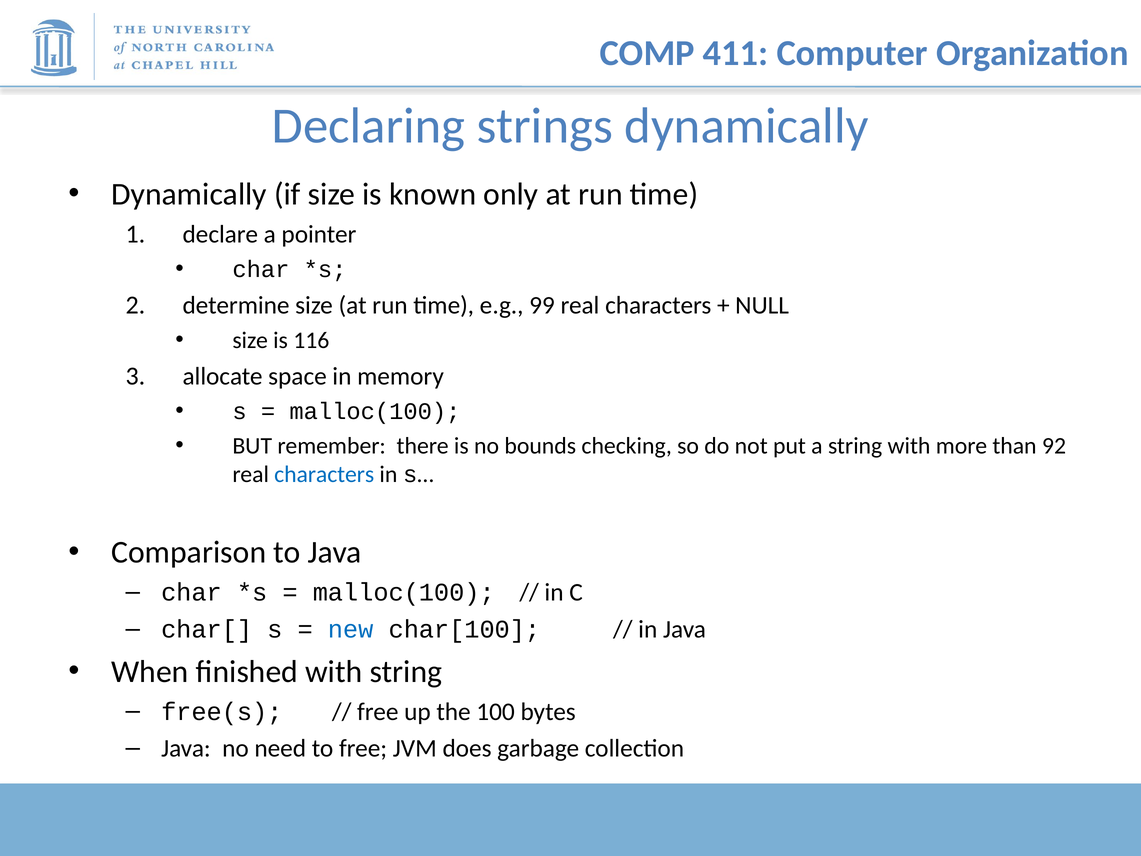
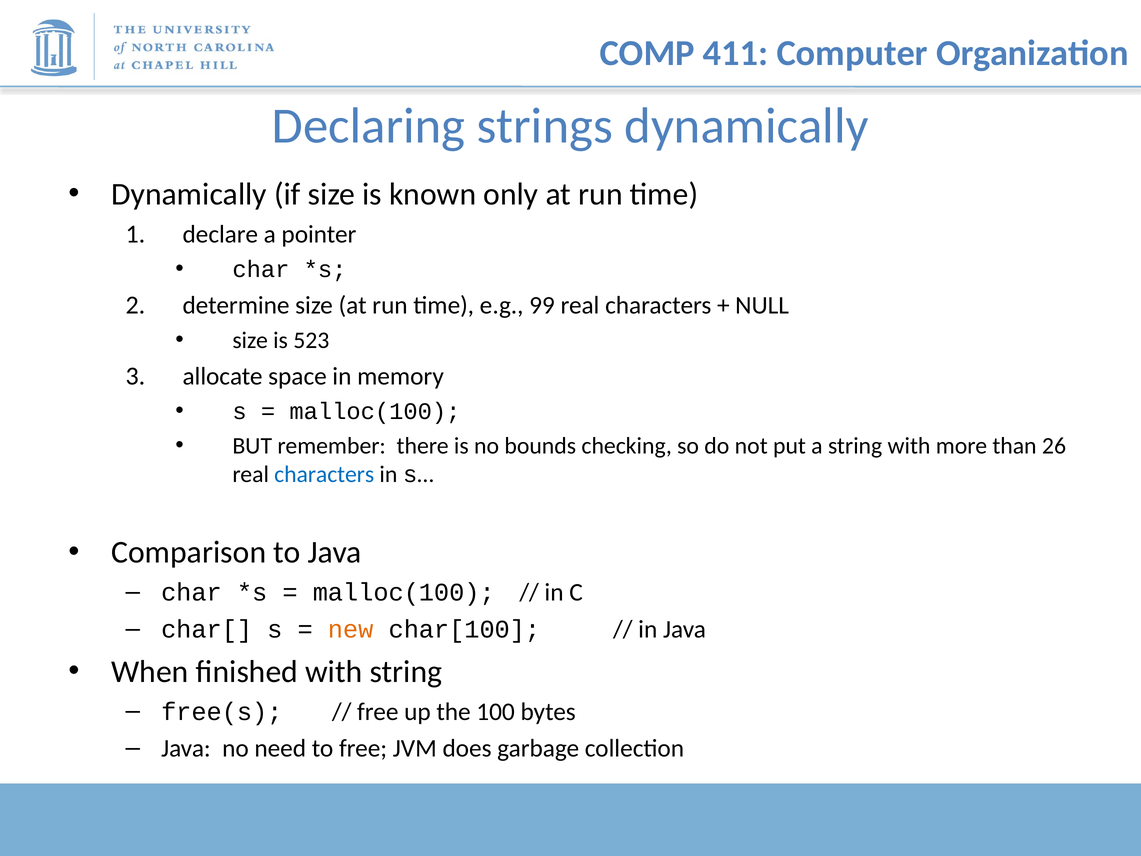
116: 116 -> 523 (311, 340)
92: 92 -> 26 (1054, 446)
new colour: blue -> orange (351, 629)
